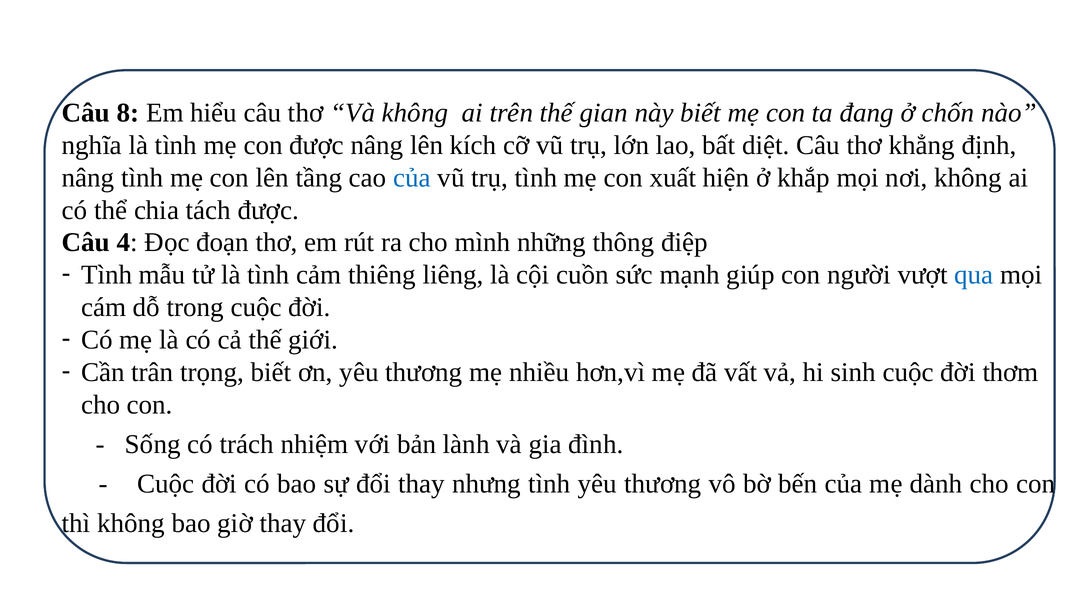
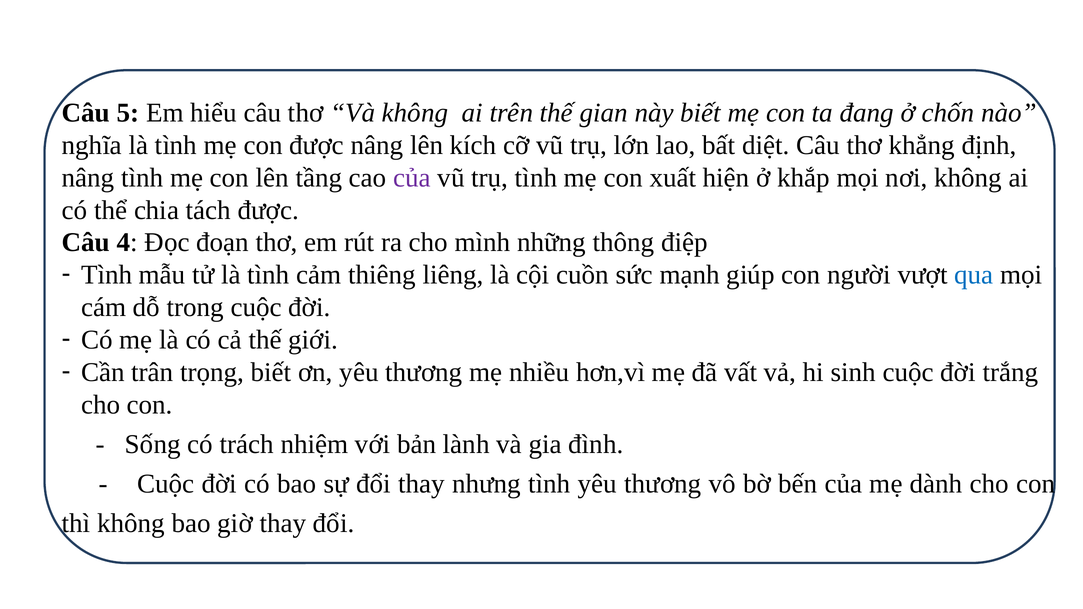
8: 8 -> 5 (128, 113)
của colour: blue -> purple (412, 178)
thơm: thơm -> trắng (1010, 373)
